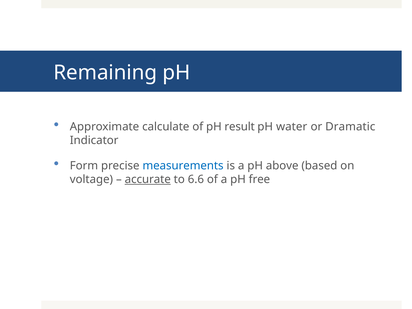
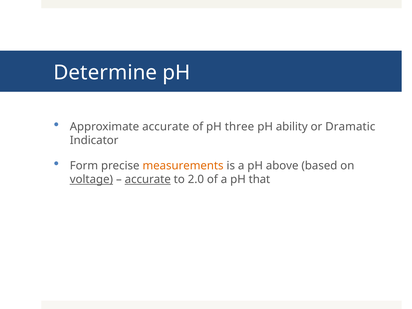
Remaining: Remaining -> Determine (105, 73)
Approximate calculate: calculate -> accurate (166, 127)
result: result -> three (239, 127)
water: water -> ability (292, 127)
measurements colour: blue -> orange (183, 166)
voltage underline: none -> present (91, 179)
6.6: 6.6 -> 2.0 (196, 179)
free: free -> that (259, 179)
